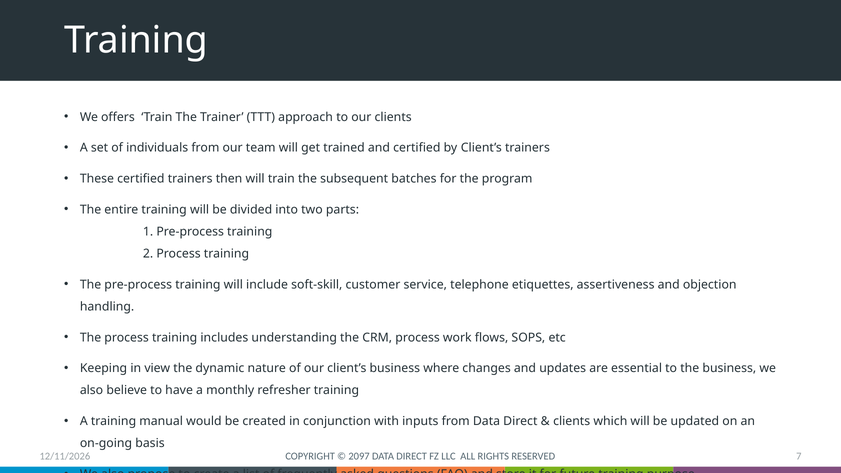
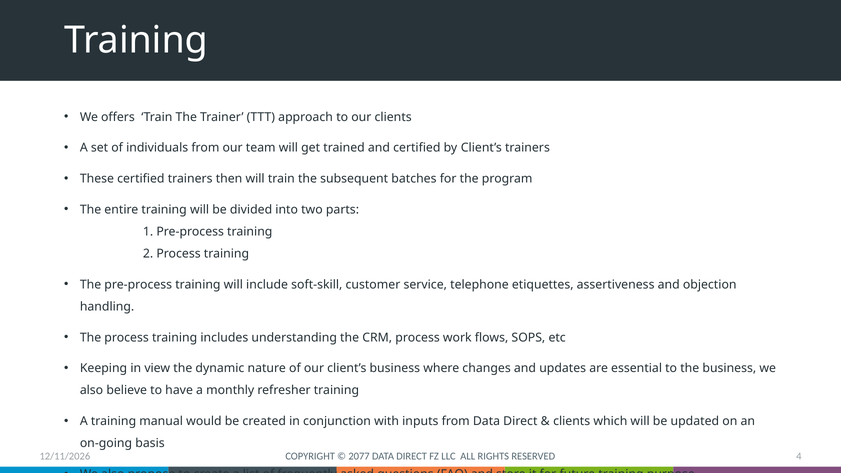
2097: 2097 -> 2077 (359, 456)
7: 7 -> 4 (799, 456)
